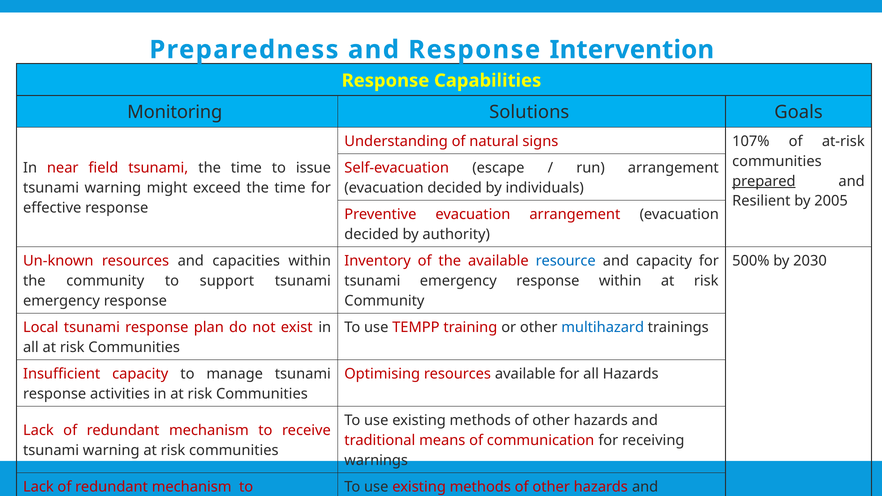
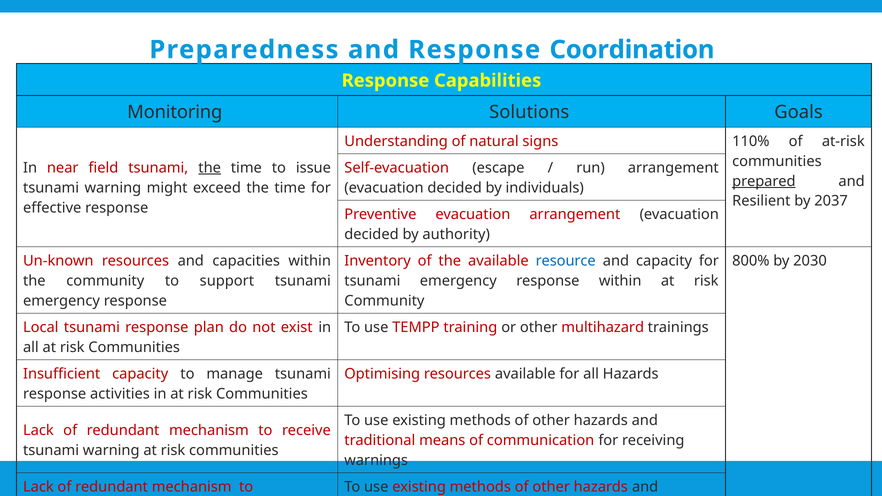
Intervention: Intervention -> Coordination (632, 50)
107%: 107% -> 110% (751, 141)
the underline: none -> present (210, 168)
2005: 2005 -> 2037 (831, 201)
500%: 500% -> 800% (751, 261)
multihazard colour: blue -> red (603, 327)
